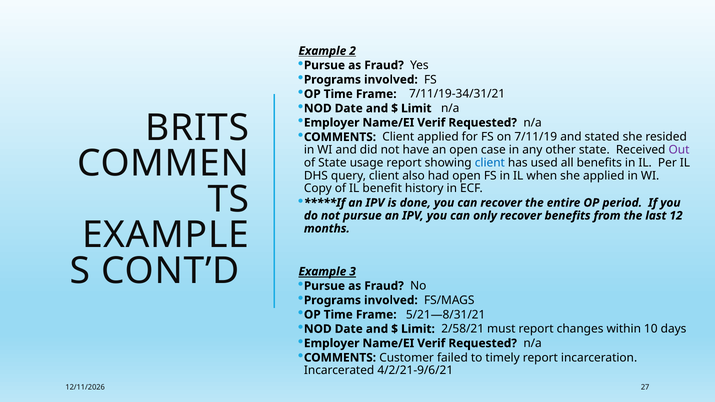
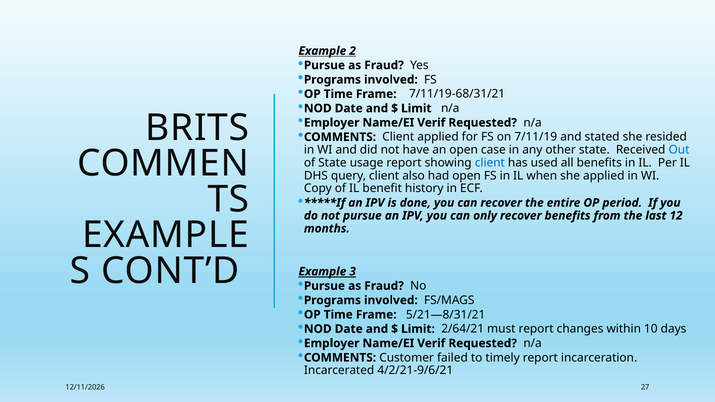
7/11/19-34/31/21: 7/11/19-34/31/21 -> 7/11/19-68/31/21 (457, 94)
Out colour: purple -> blue (679, 150)
2/58/21: 2/58/21 -> 2/64/21 (463, 329)
